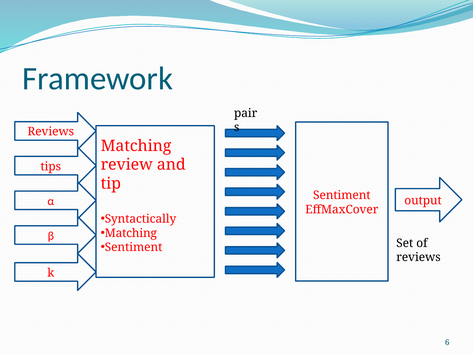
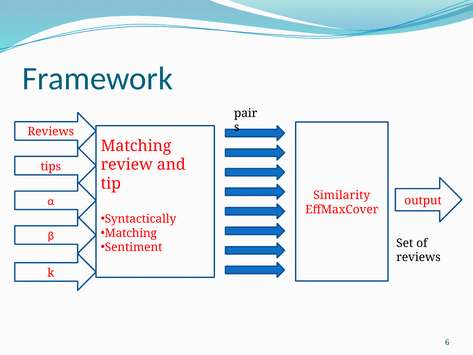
Sentiment: Sentiment -> Similarity (342, 195)
